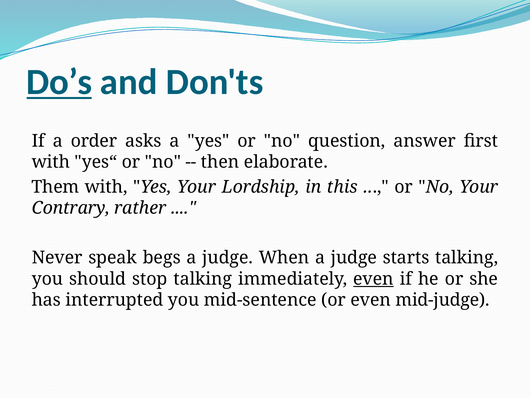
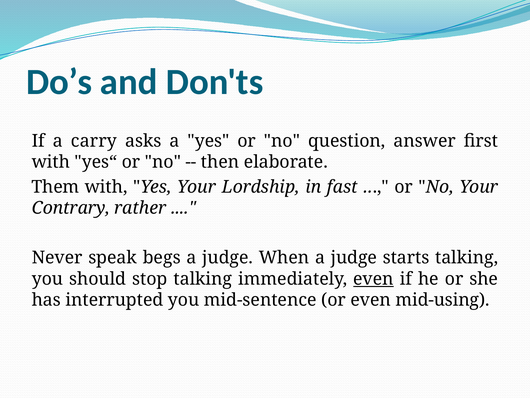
Do’s underline: present -> none (59, 82)
order: order -> carry (94, 141)
this: this -> fast (342, 187)
mid-judge: mid-judge -> mid-using (443, 300)
